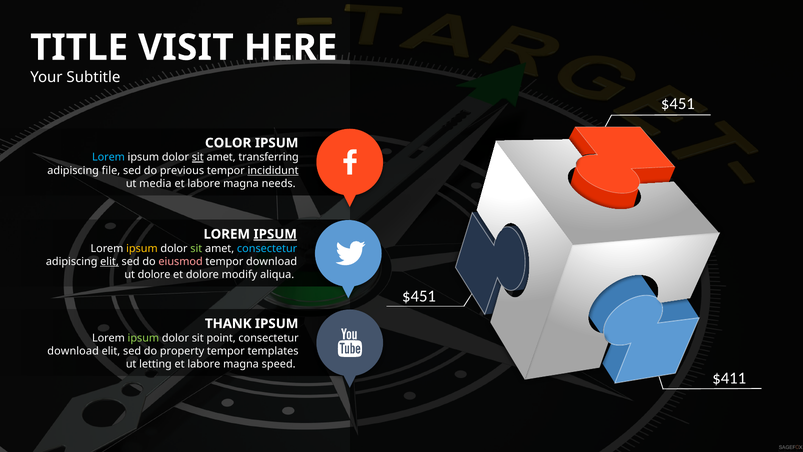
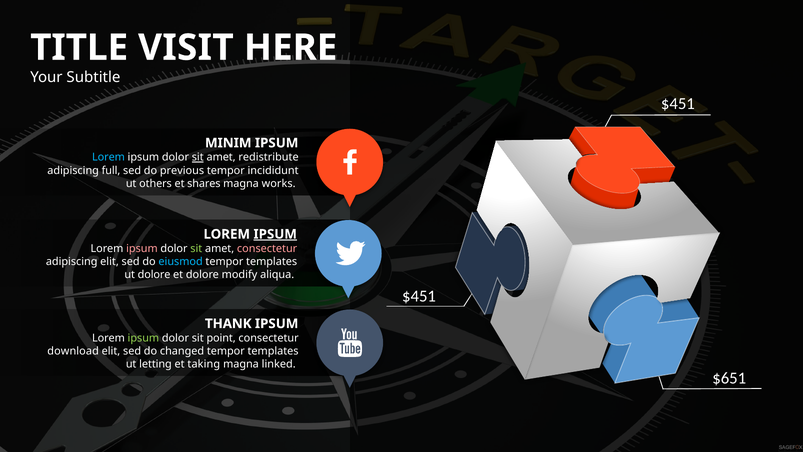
COLOR: COLOR -> MINIM (228, 143)
transferring: transferring -> redistribute (269, 157)
file: file -> full (111, 170)
incididunt underline: present -> none (273, 170)
media: media -> others (156, 183)
labore: labore -> shares (204, 183)
needs: needs -> works (279, 183)
ipsum colour: yellow -> pink (142, 248)
consectetur colour: light blue -> pink (267, 248)
elit underline: present -> none (110, 262)
eiusmod colour: pink -> light blue (181, 262)
download: download -> templates (272, 262)
property: property -> changed (182, 351)
labore: labore -> taking (204, 364)
speed: speed -> linked (279, 364)
$411: $411 -> $651 (729, 378)
